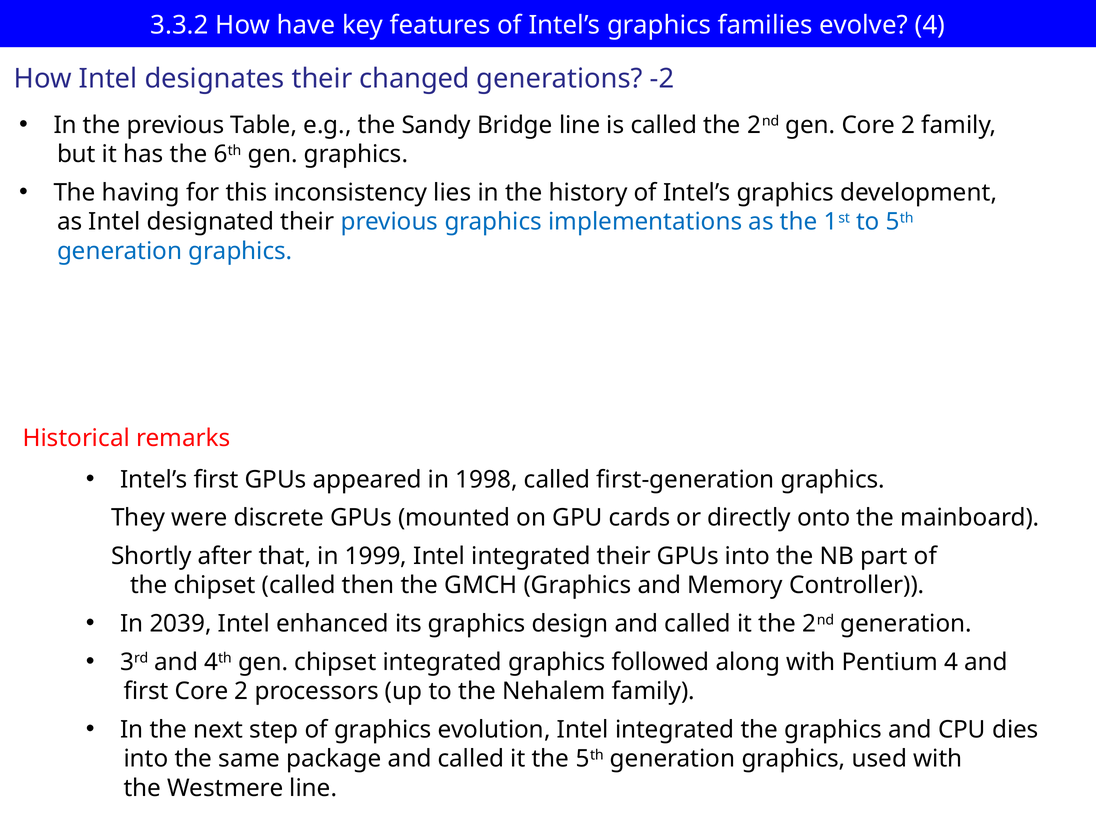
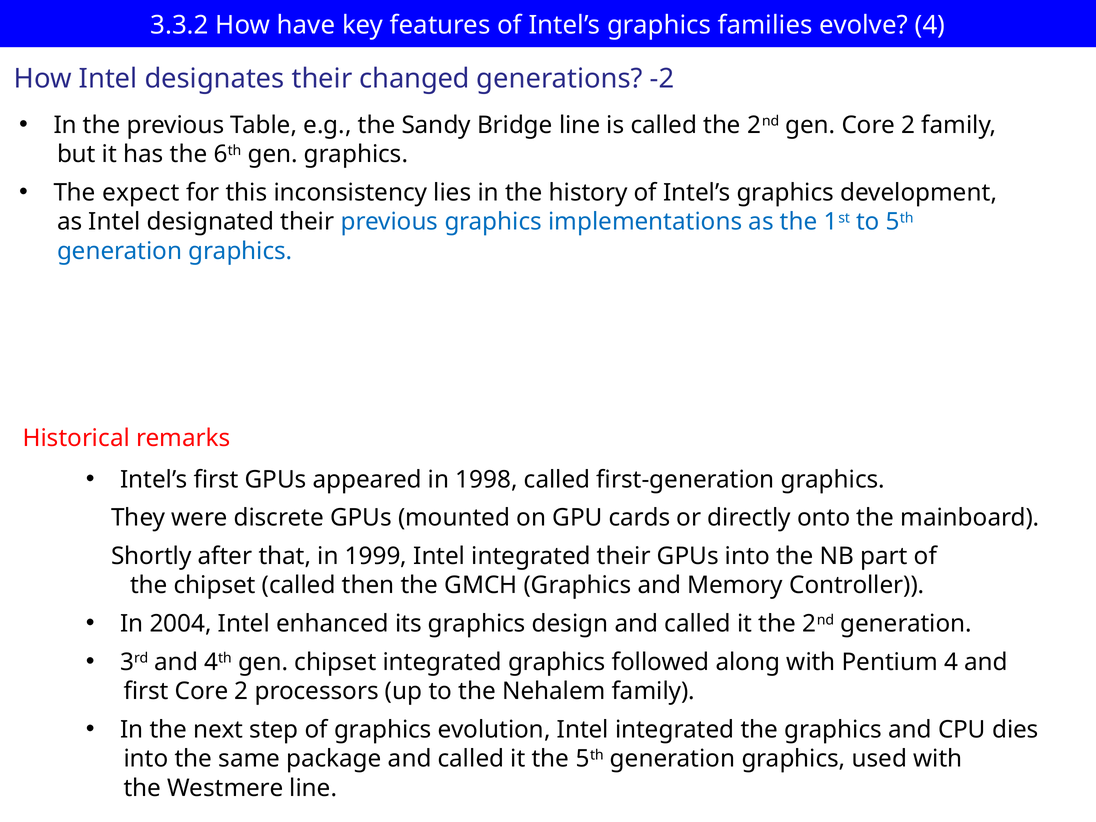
having: having -> expect (141, 193)
2039: 2039 -> 2004 (181, 624)
